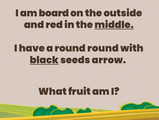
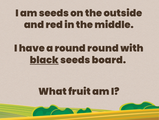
am board: board -> seeds (54, 13)
middle underline: present -> none (114, 25)
arrow: arrow -> board (109, 60)
